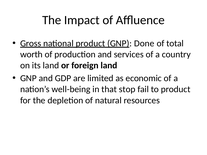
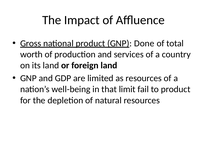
as economic: economic -> resources (144, 78)
stop: stop -> limit (127, 89)
